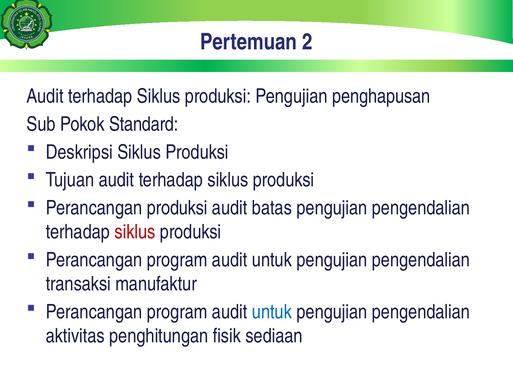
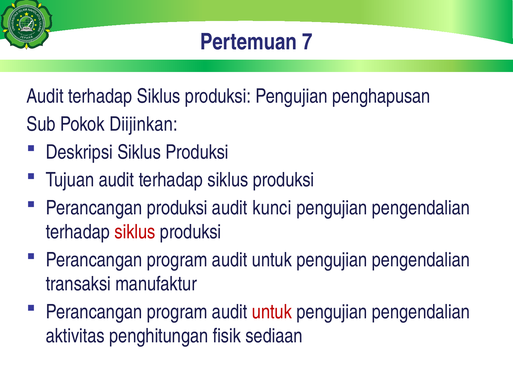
2: 2 -> 7 (307, 42)
Standard: Standard -> Diijinkan (144, 124)
batas: batas -> kunci (272, 208)
untuk colour: blue -> red (272, 312)
